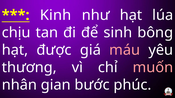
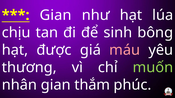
Kinh: Kinh -> Gian (56, 15)
muốn colour: pink -> light green (153, 68)
bước: bước -> thắm (92, 85)
